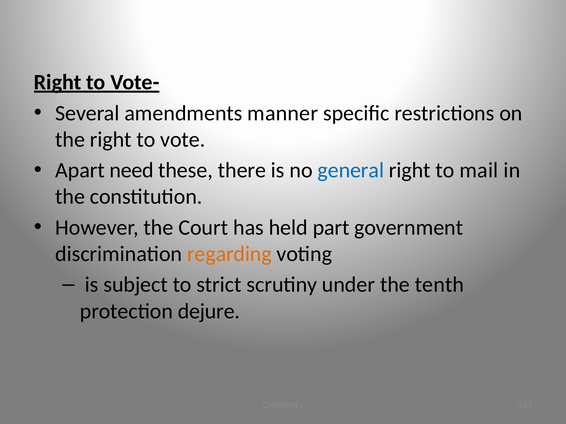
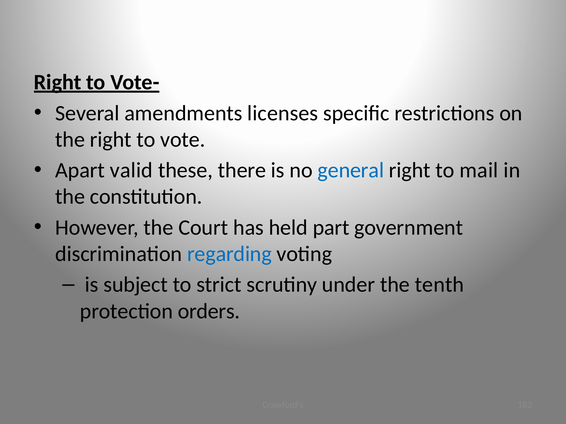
manner: manner -> licenses (283, 113)
need: need -> valid (131, 170)
regarding colour: orange -> blue (229, 254)
dejure: dejure -> orders (209, 311)
